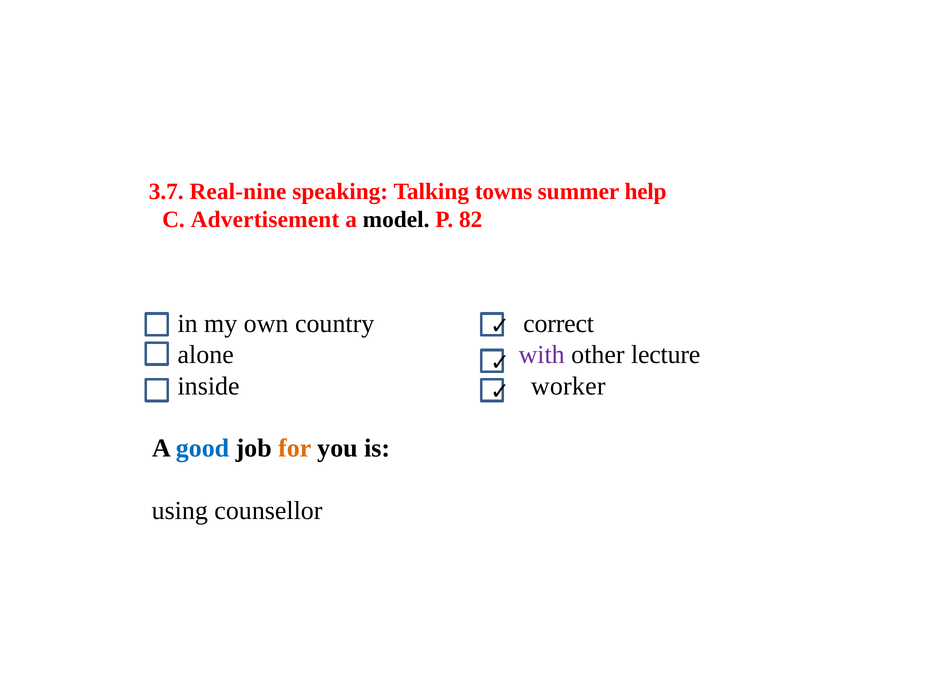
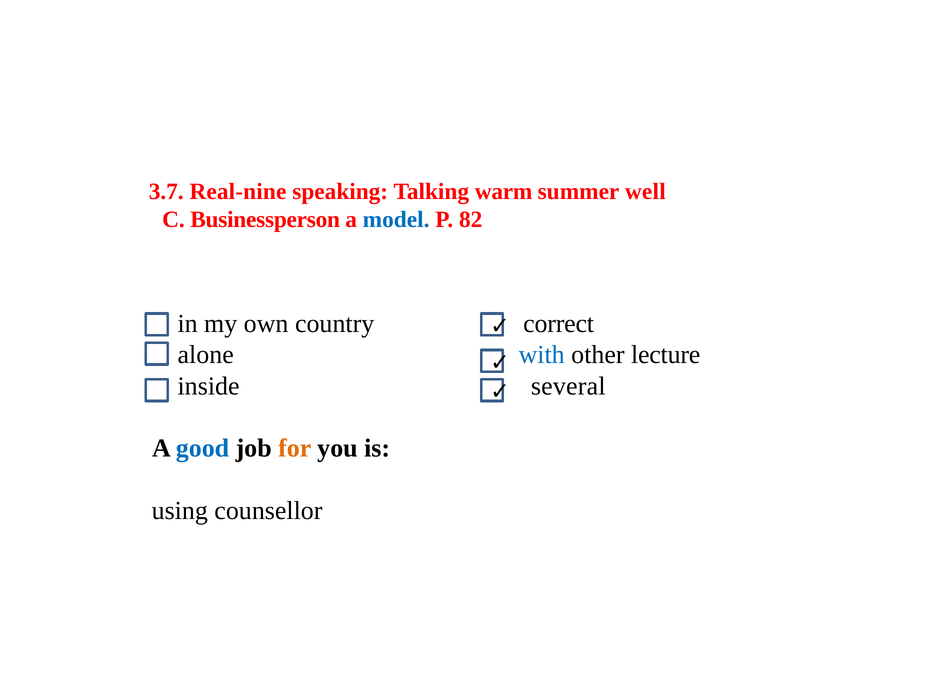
towns: towns -> warm (504, 191)
help: help -> well (645, 191)
Advertisement: Advertisement -> Businessperson (265, 219)
model colour: black -> blue (396, 219)
with colour: purple -> blue (542, 355)
worker: worker -> several (568, 386)
